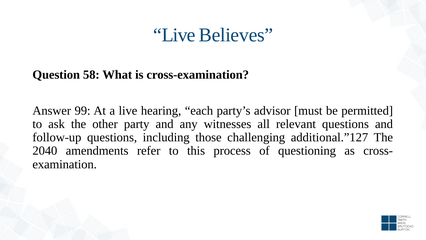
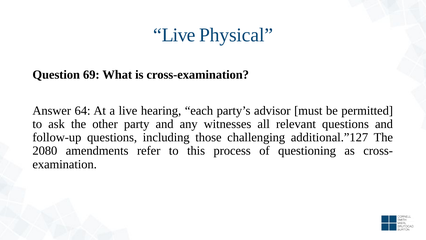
Believes: Believes -> Physical (236, 35)
58: 58 -> 69 (91, 75)
99: 99 -> 64 (83, 110)
2040: 2040 -> 2080 (45, 151)
